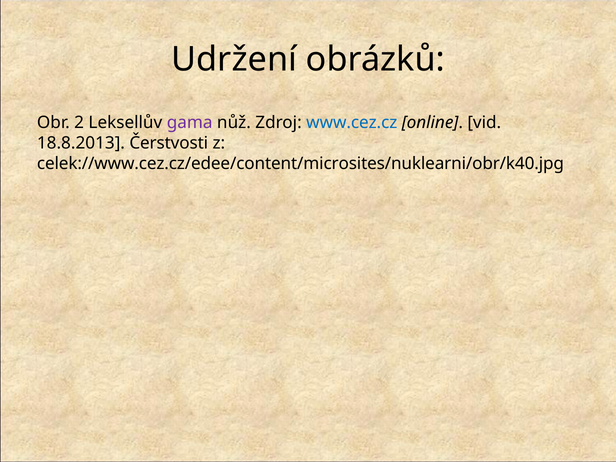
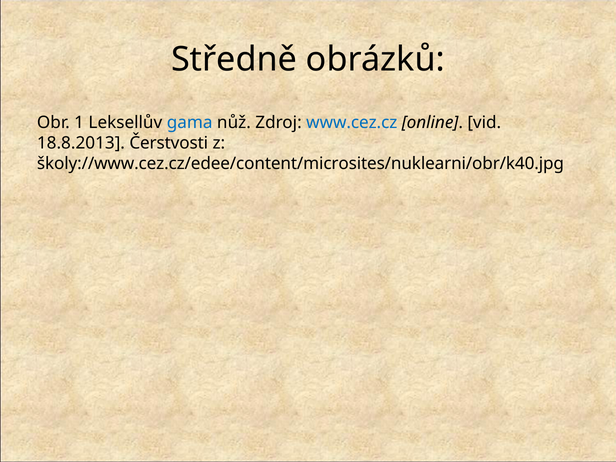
Udržení: Udržení -> Středně (234, 59)
2: 2 -> 1 (79, 122)
gama colour: purple -> blue (190, 122)
celek://www.cez.cz/edee/content/microsites/nuklearni/obr/k40.jpg: celek://www.cez.cz/edee/content/microsites/nuklearni/obr/k40.jpg -> školy://www.cez.cz/edee/content/microsites/nuklearni/obr/k40.jpg (300, 163)
